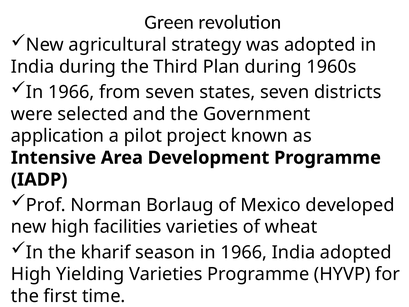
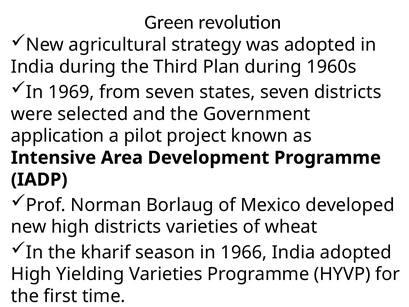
1966: 1966 -> 1969 (71, 92)
high facilities: facilities -> districts (128, 227)
